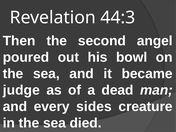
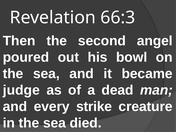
44:3: 44:3 -> 66:3 (118, 18)
sides: sides -> strike (94, 107)
